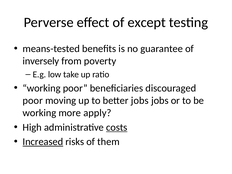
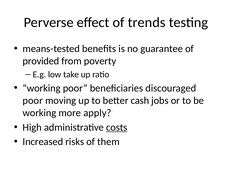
except: except -> trends (147, 22)
inversely: inversely -> provided (41, 61)
better jobs: jobs -> cash (140, 101)
Increased underline: present -> none (43, 142)
